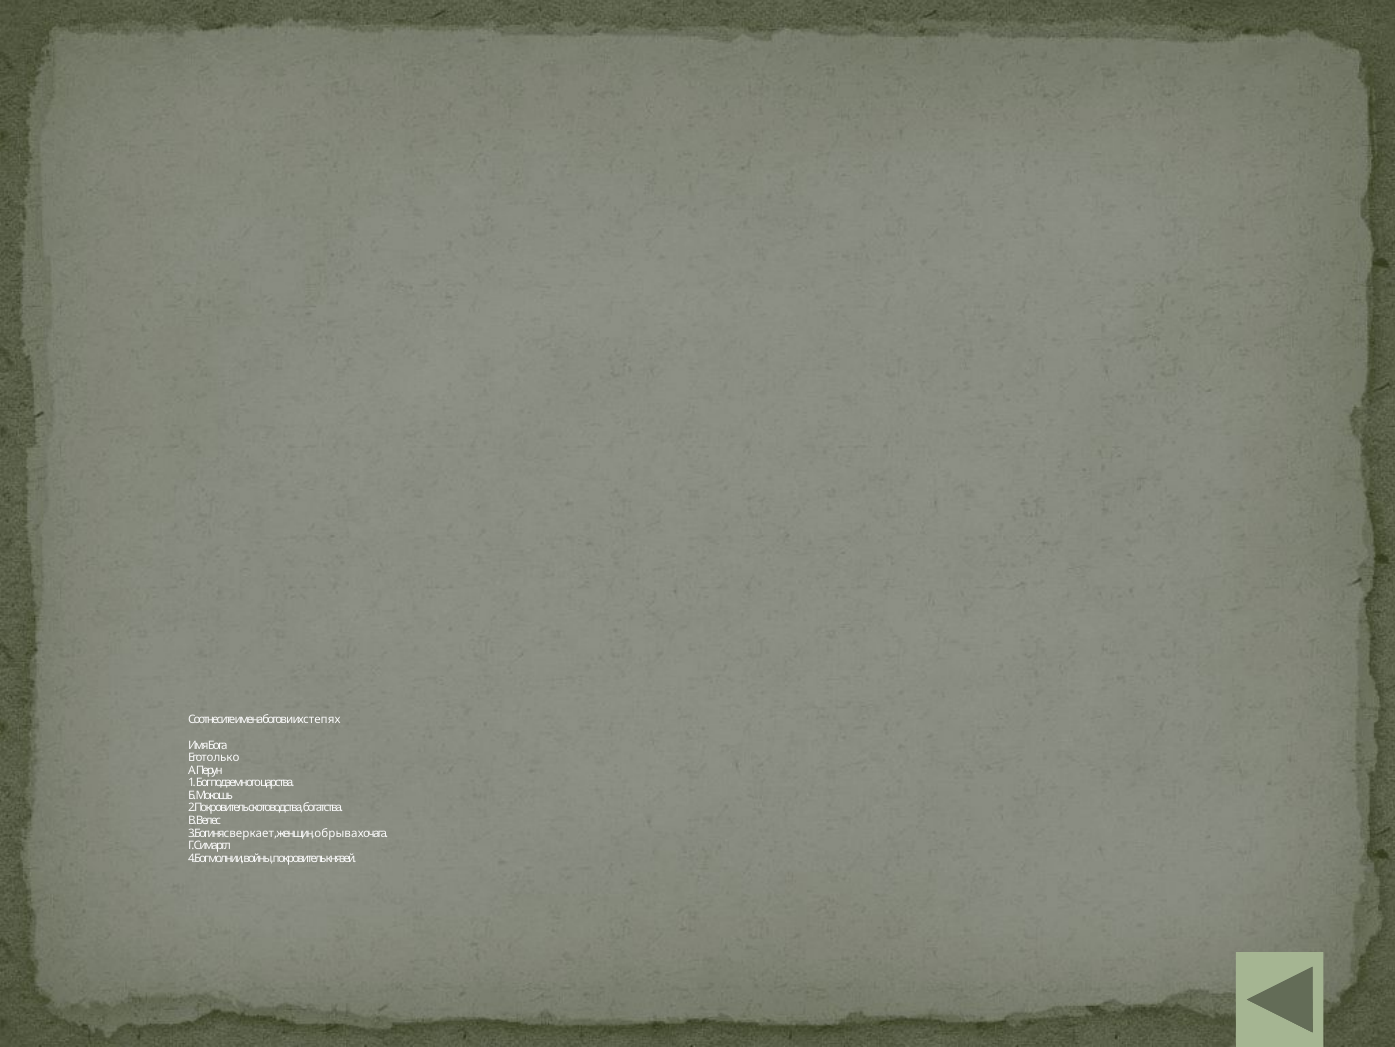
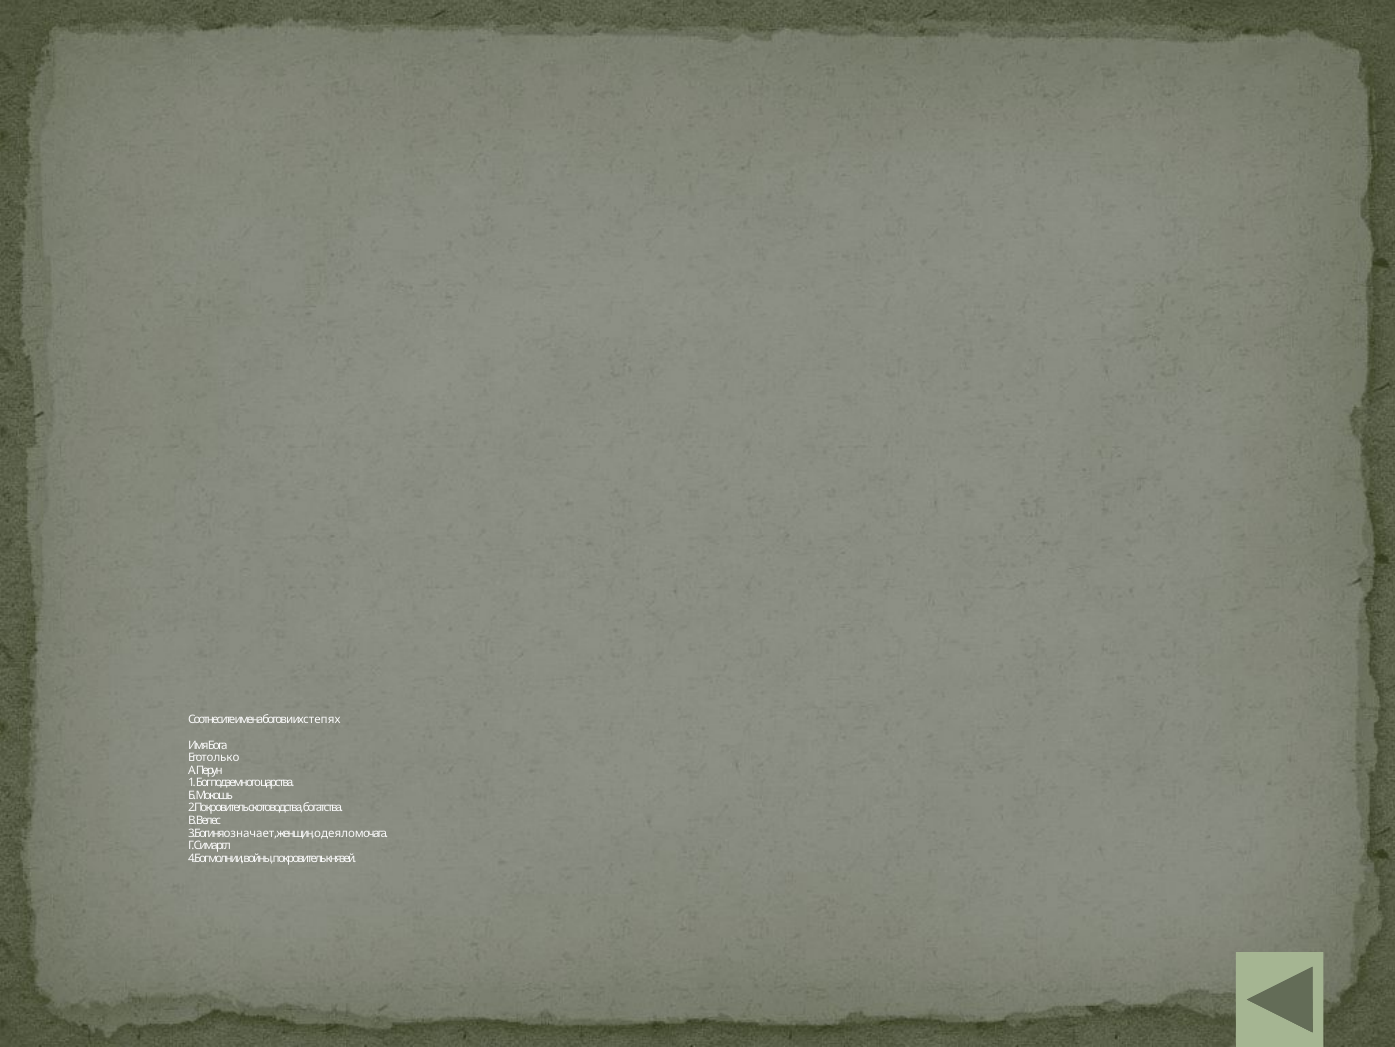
сверкает: сверкает -> означает (250, 833)
обрывах: обрывах -> одеялом (339, 833)
